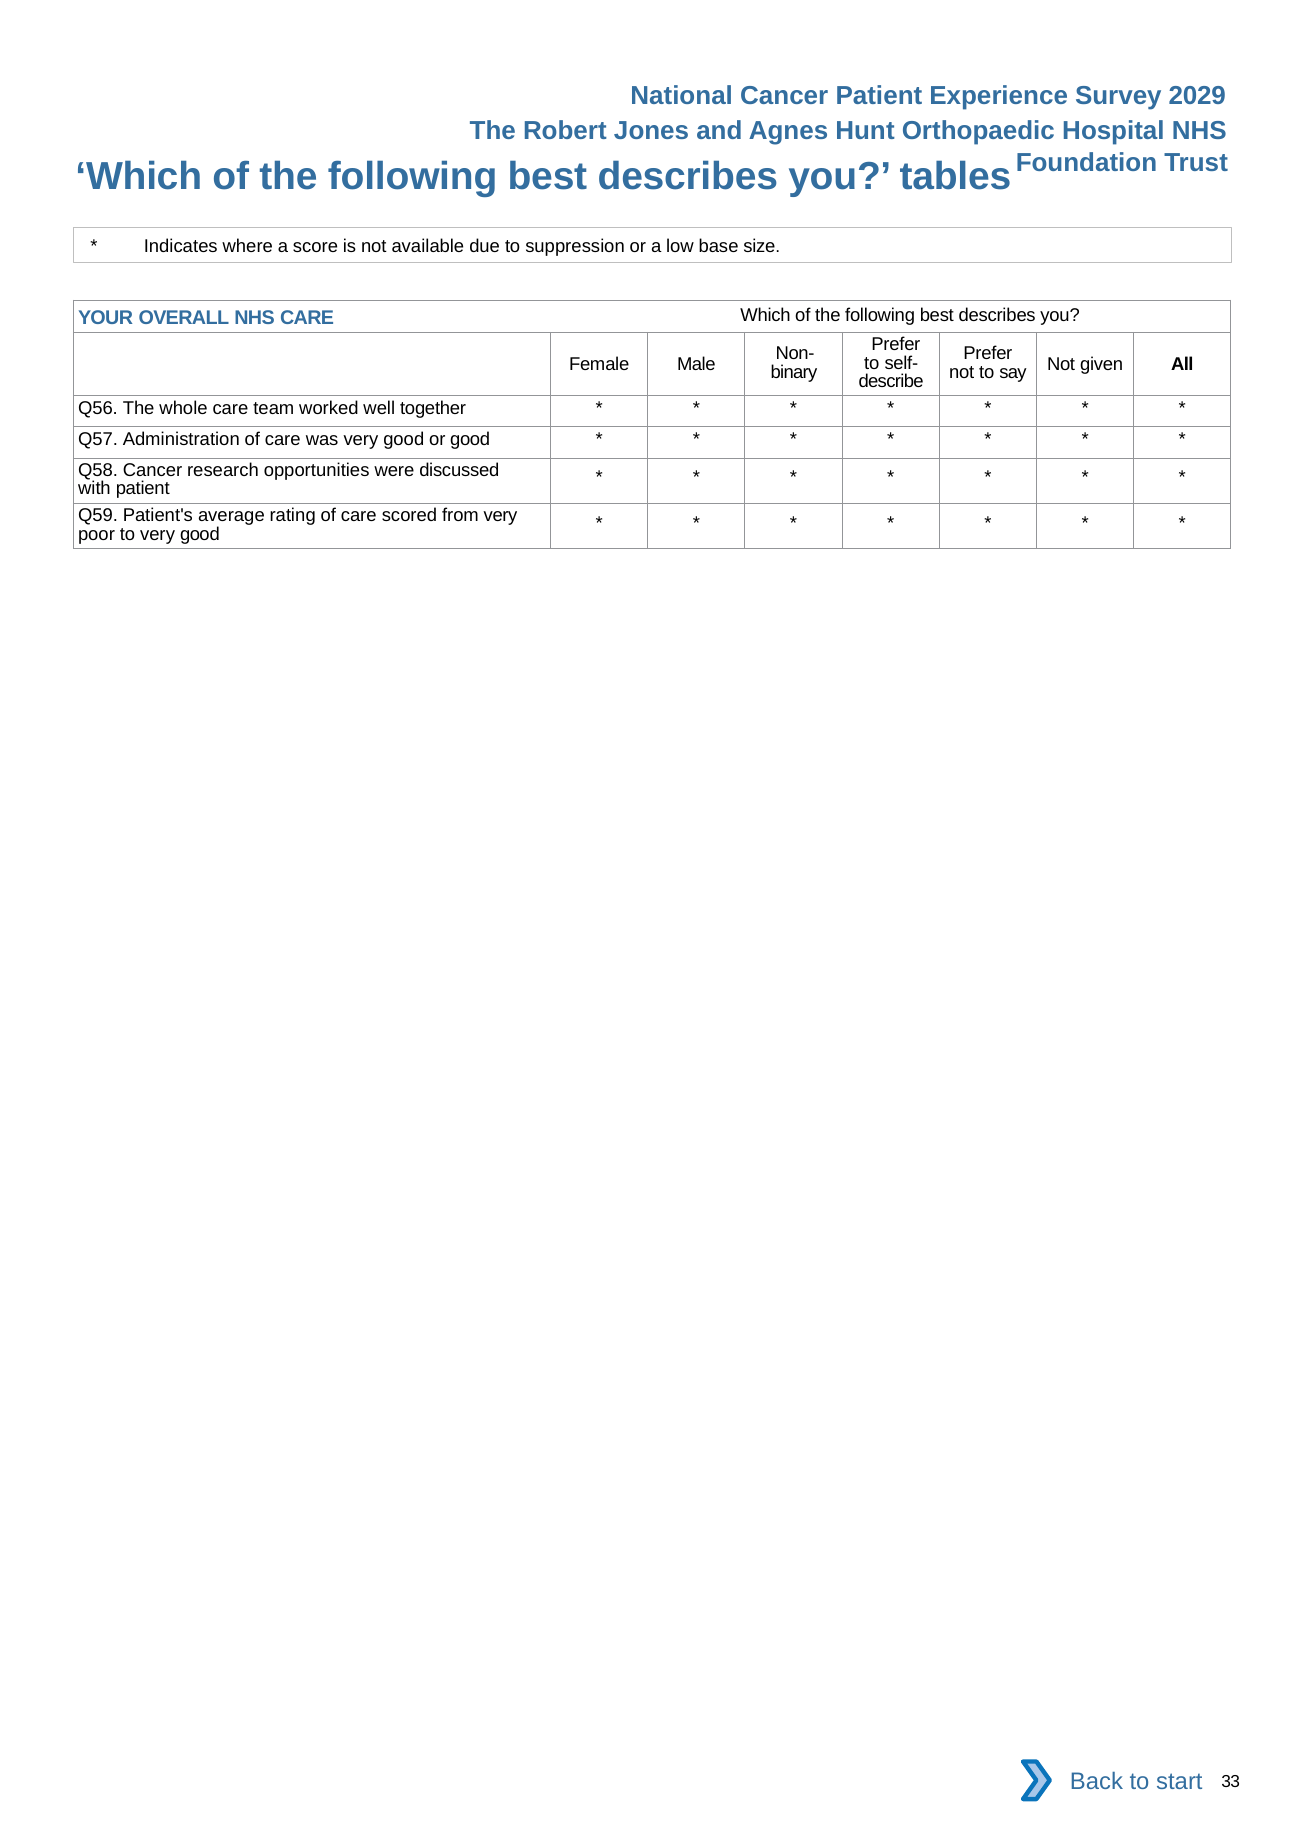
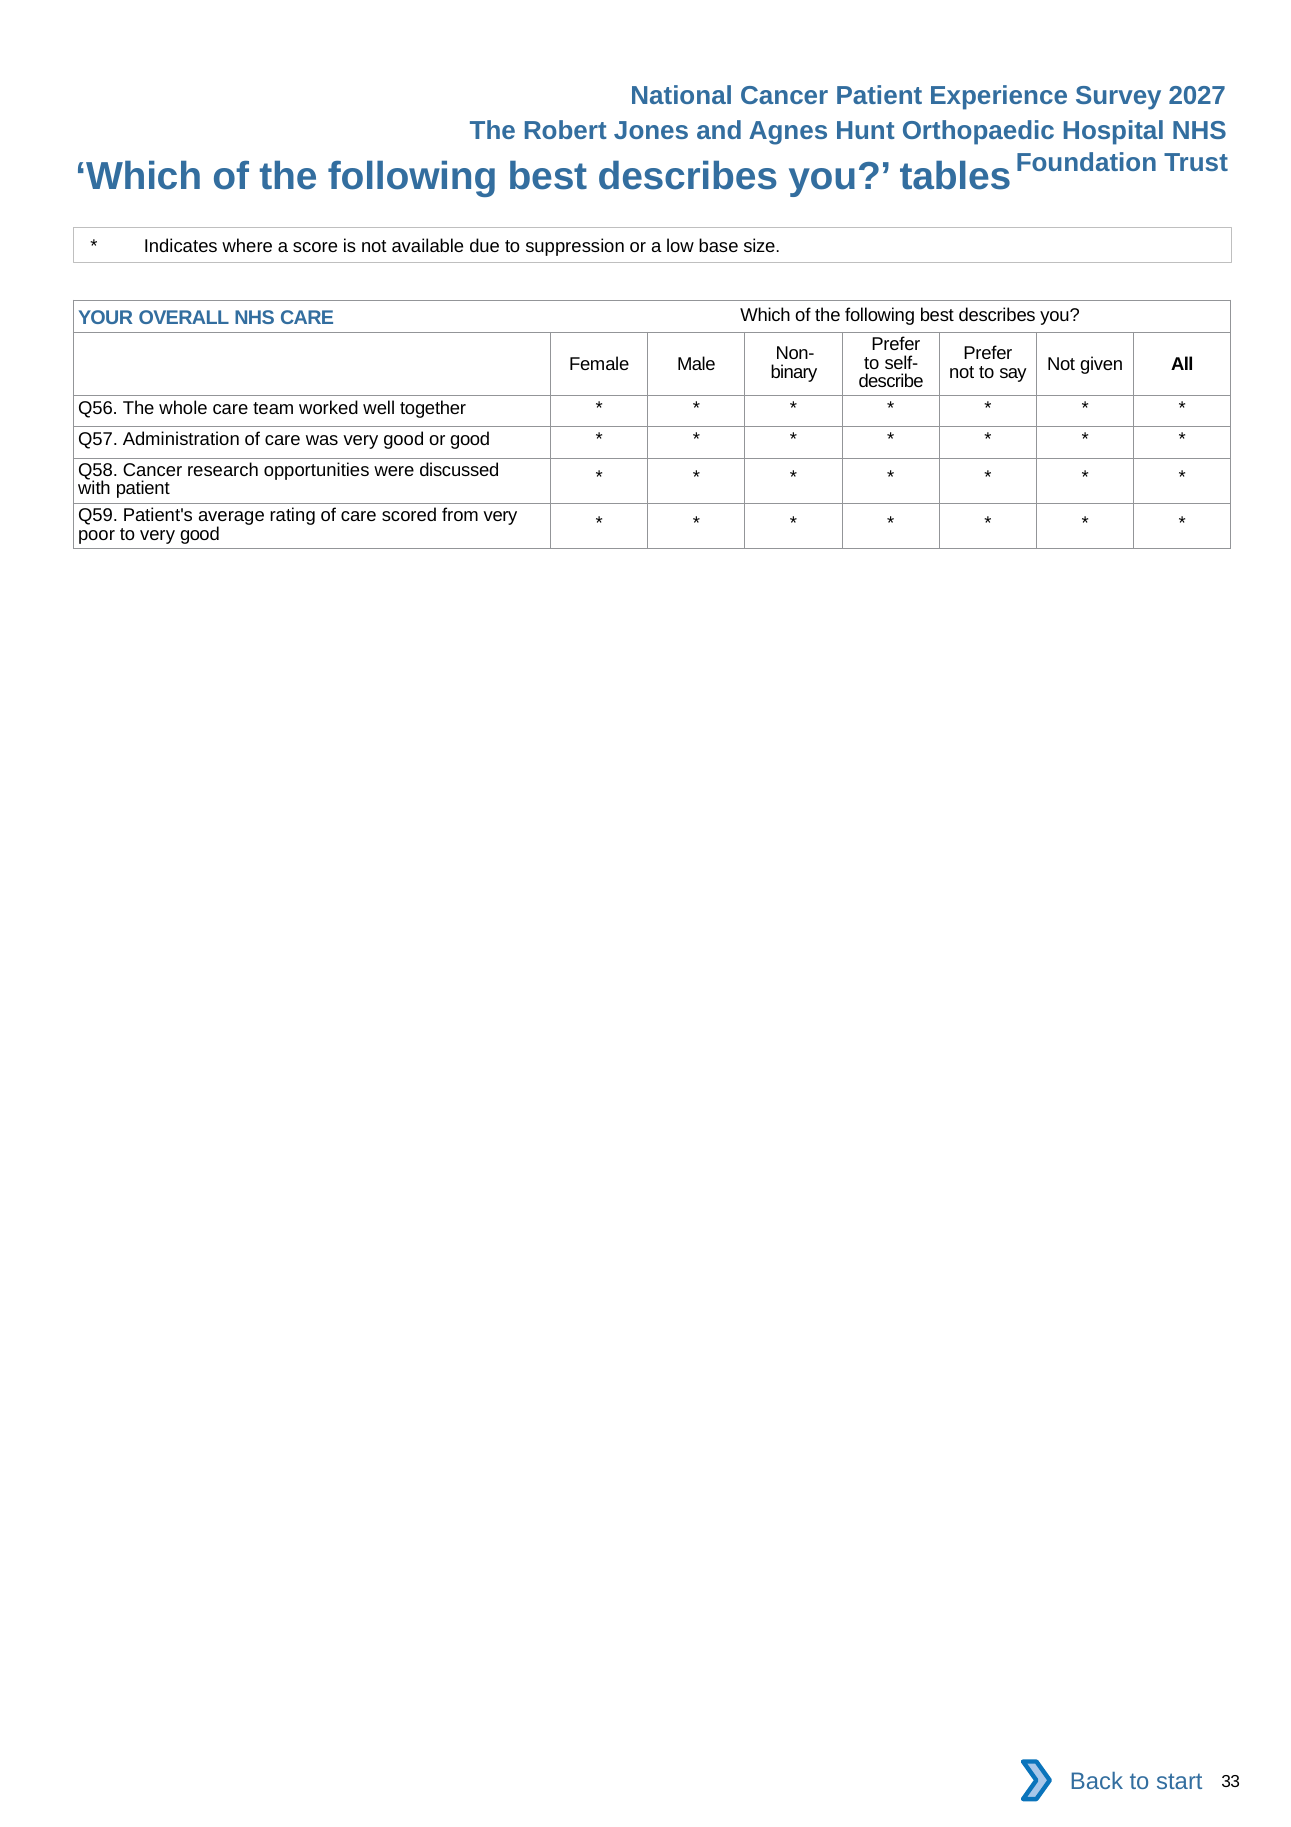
2029: 2029 -> 2027 (1197, 96)
